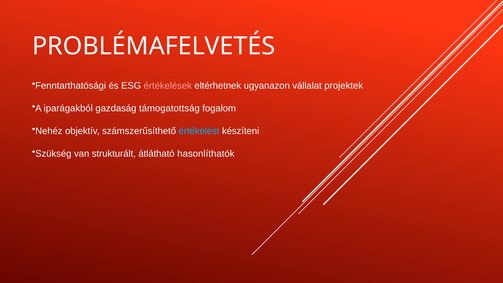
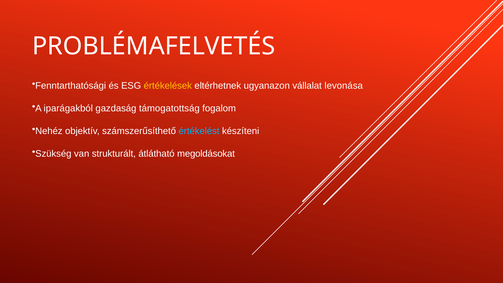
értékelések colour: pink -> yellow (168, 86)
projektek: projektek -> levonása (344, 86)
hasonlíthatók: hasonlíthatók -> megoldásokat (206, 154)
